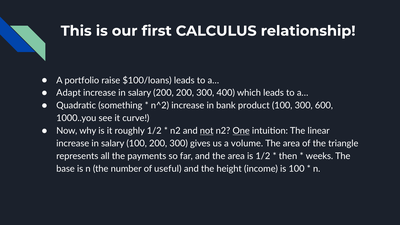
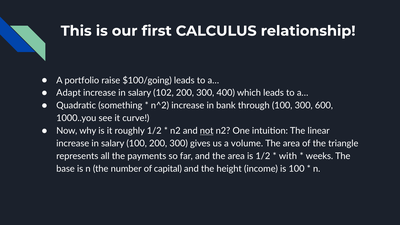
$100/loans: $100/loans -> $100/going (147, 80)
salary 200: 200 -> 102 (163, 93)
product: product -> through (254, 106)
One underline: present -> none (241, 131)
then: then -> with (288, 156)
useful: useful -> capital (168, 169)
